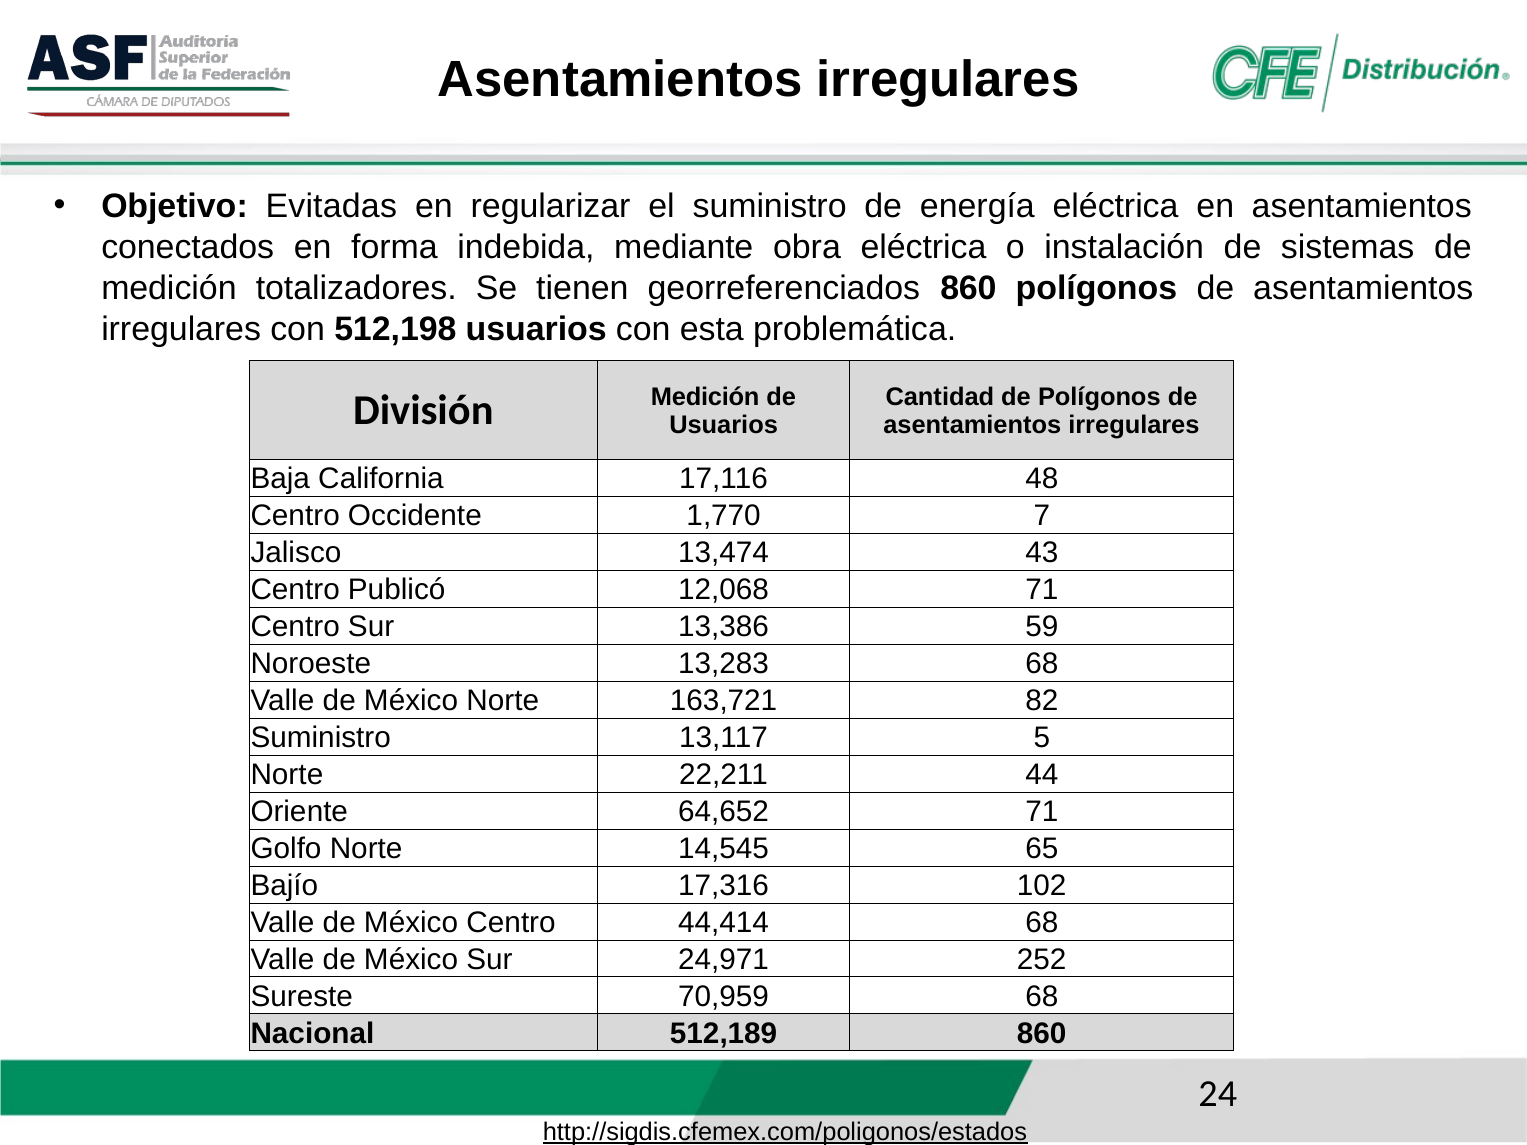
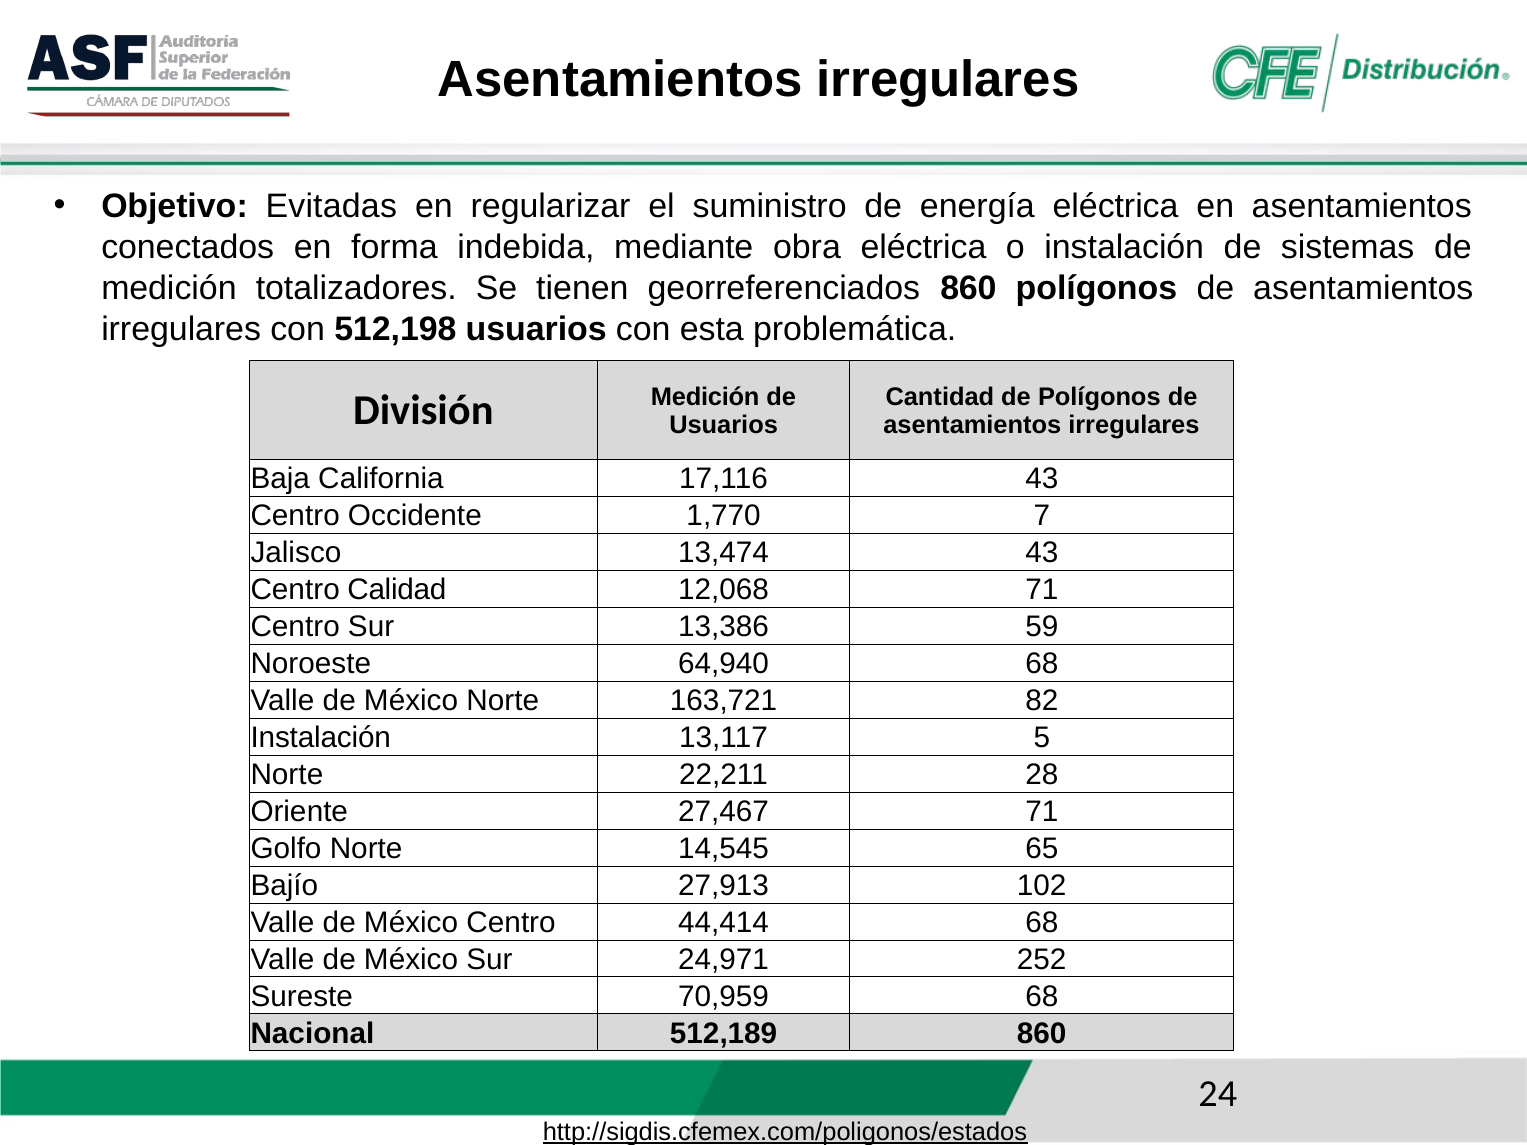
17,116 48: 48 -> 43 (1042, 479)
Publicó: Publicó -> Calidad (397, 590)
13,283: 13,283 -> 64,940 (724, 664)
Suministro: Suministro -> Instalación (321, 738)
44: 44 -> 28 (1042, 775)
64,652: 64,652 -> 27,467 (724, 812)
17,316: 17,316 -> 27,913 (724, 886)
